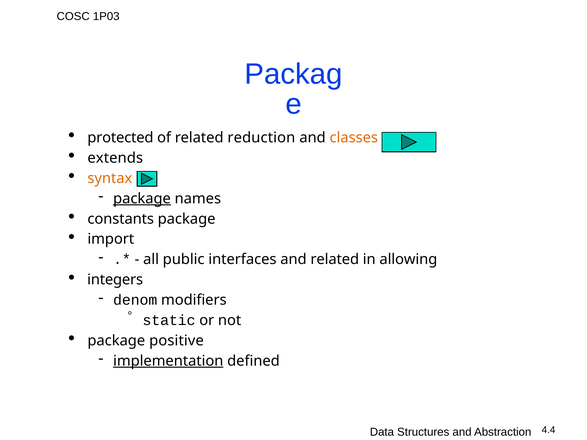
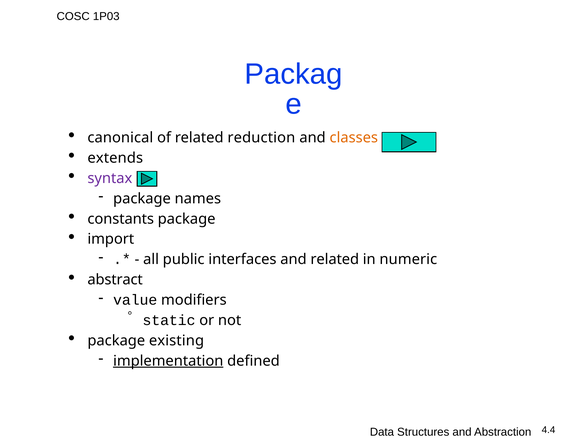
protected: protected -> canonical (120, 138)
syntax colour: orange -> purple (110, 178)
package underline: present -> none (142, 199)
allowing: allowing -> numeric (408, 259)
integers: integers -> abstract (115, 280)
denom: denom -> value (135, 300)
positive: positive -> existing (176, 341)
